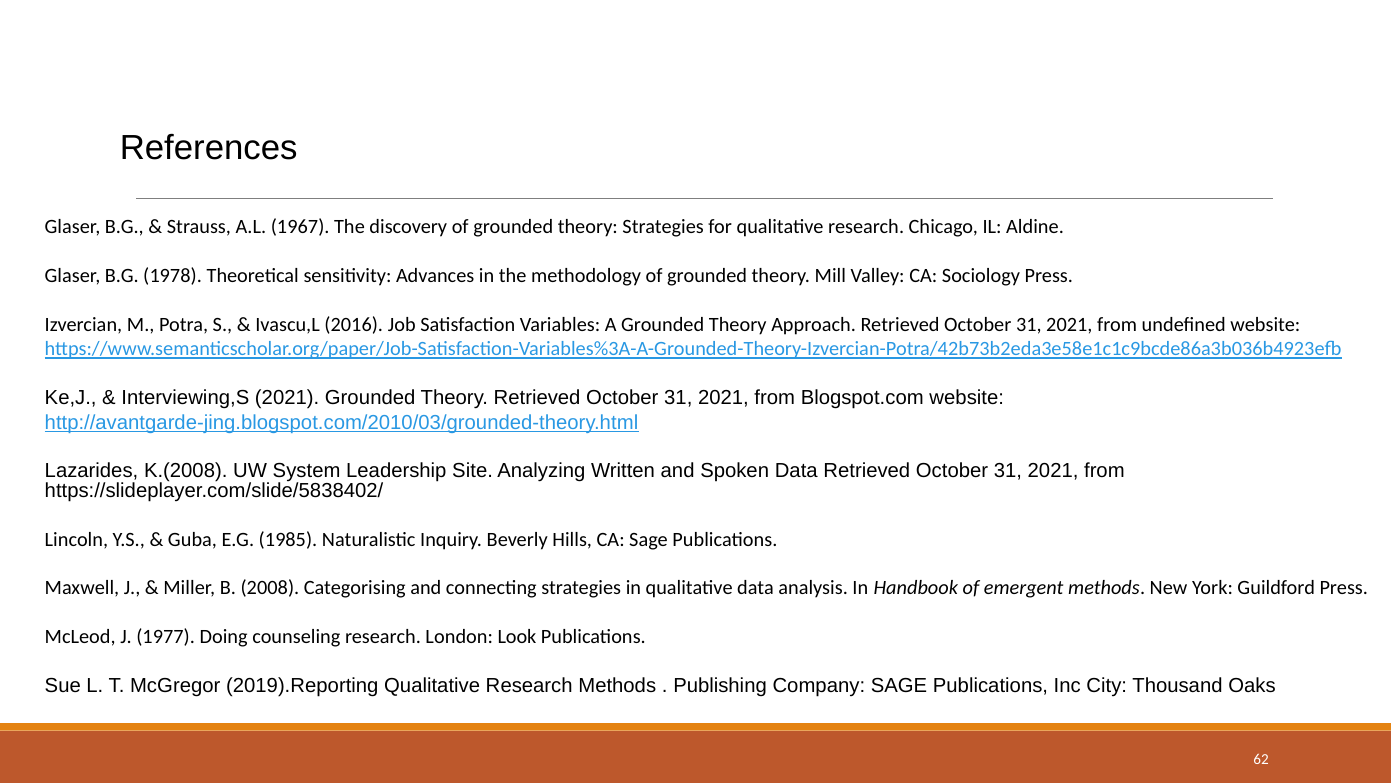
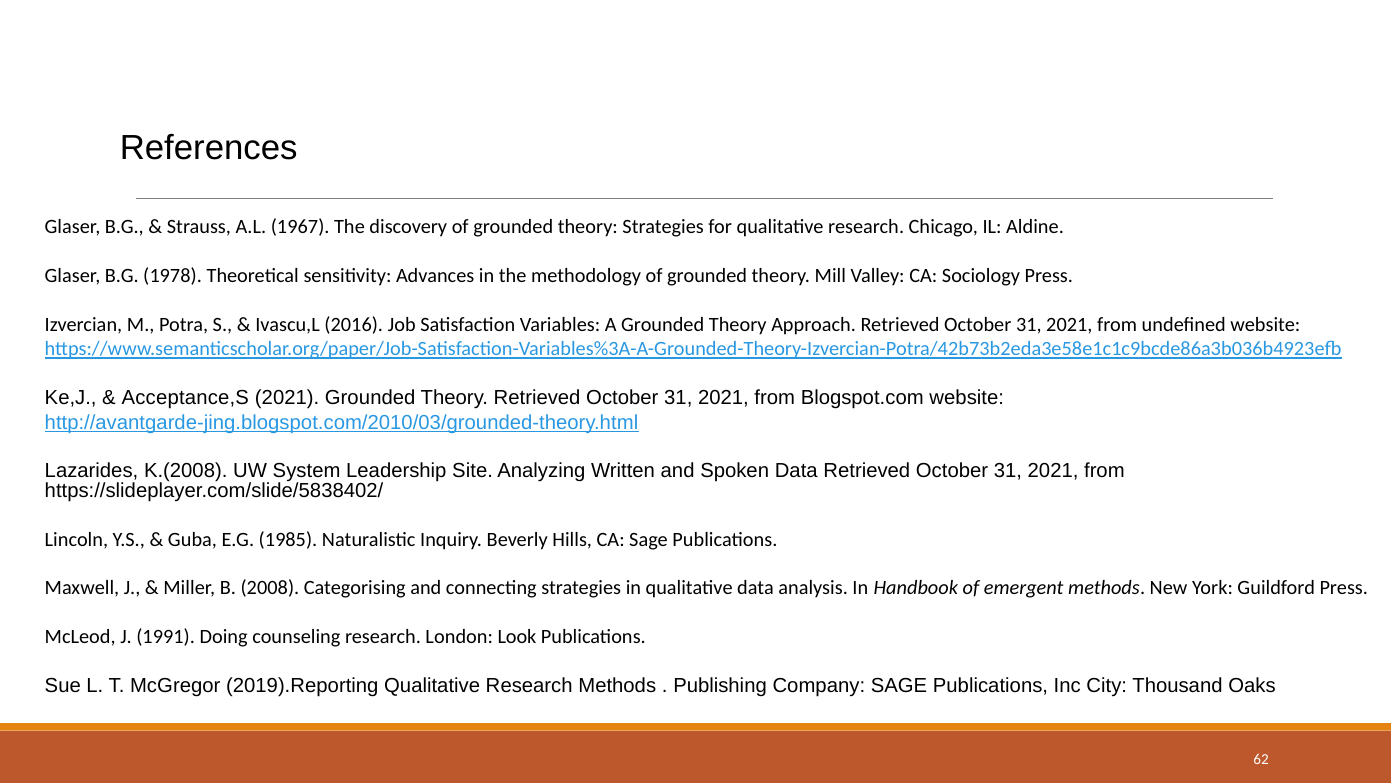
Interviewing,S: Interviewing,S -> Acceptance,S (185, 398)
1977: 1977 -> 1991 (166, 637)
